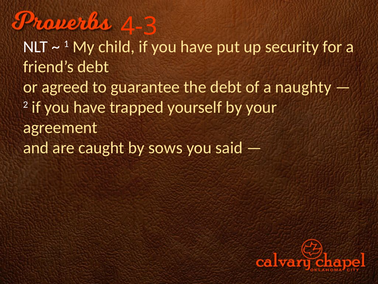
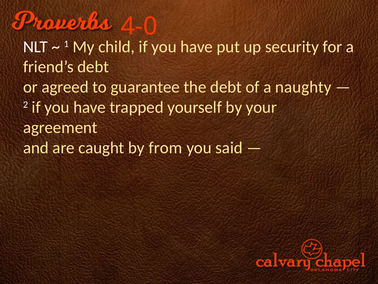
4-3: 4-3 -> 4-0 (139, 26)
sows: sows -> from (165, 147)
